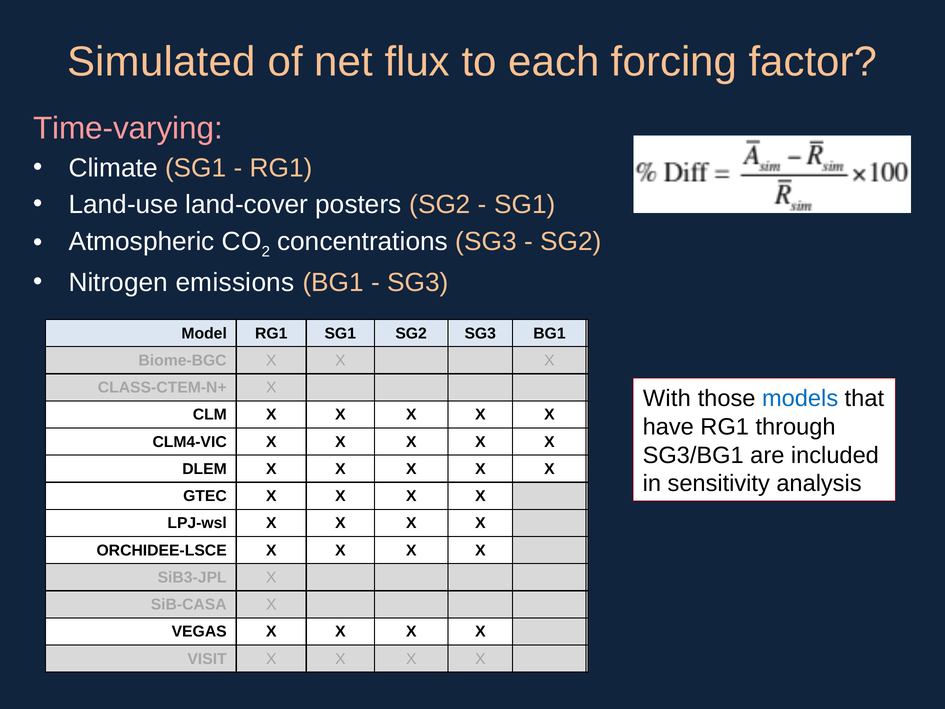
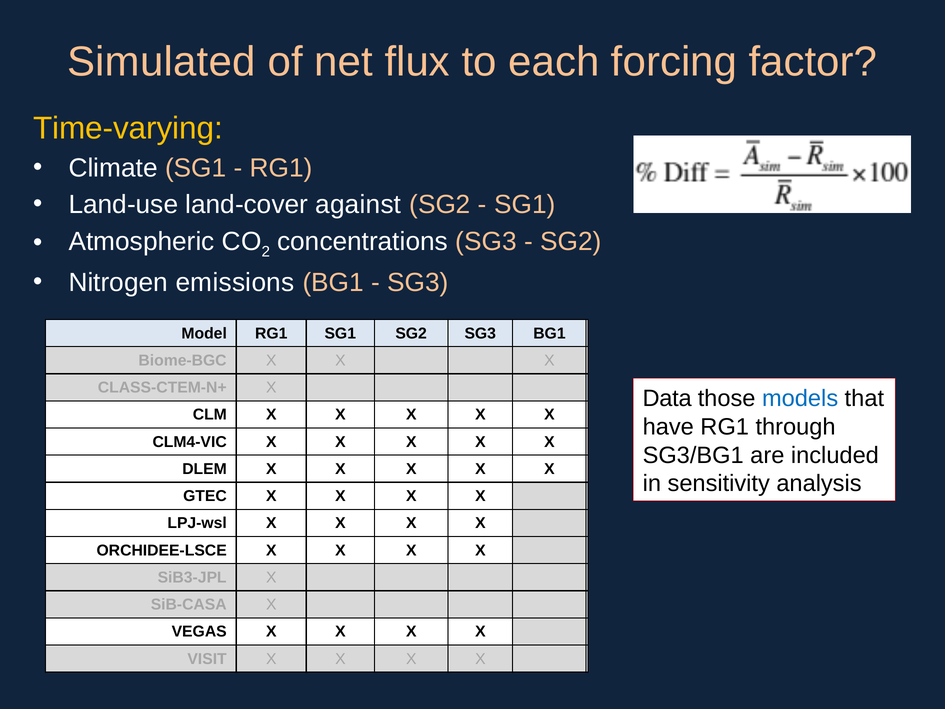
Time-varying colour: pink -> yellow (128, 128)
posters: posters -> against (358, 205)
With: With -> Data (667, 398)
